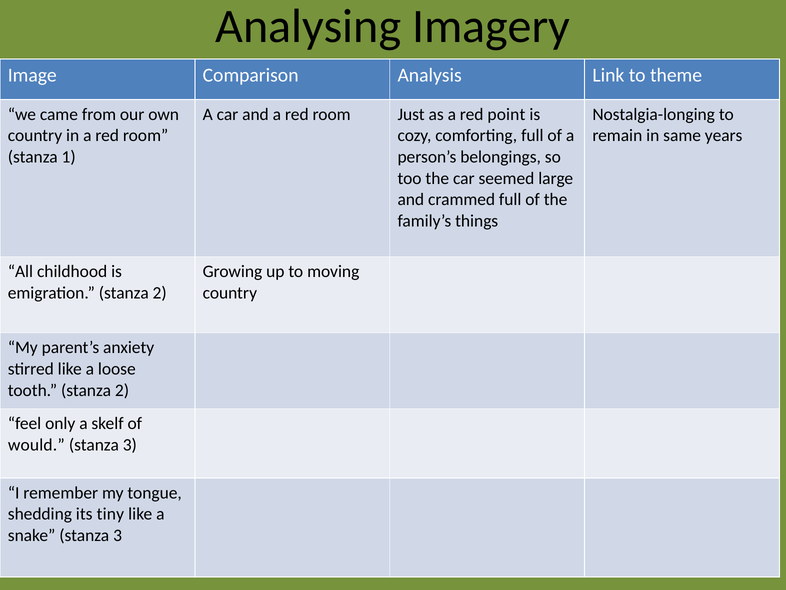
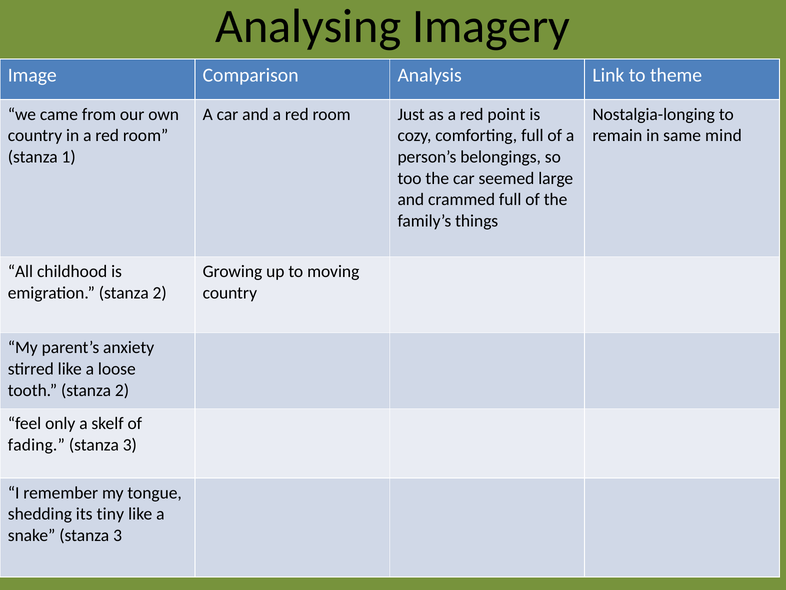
years: years -> mind (723, 136)
would: would -> fading (36, 445)
